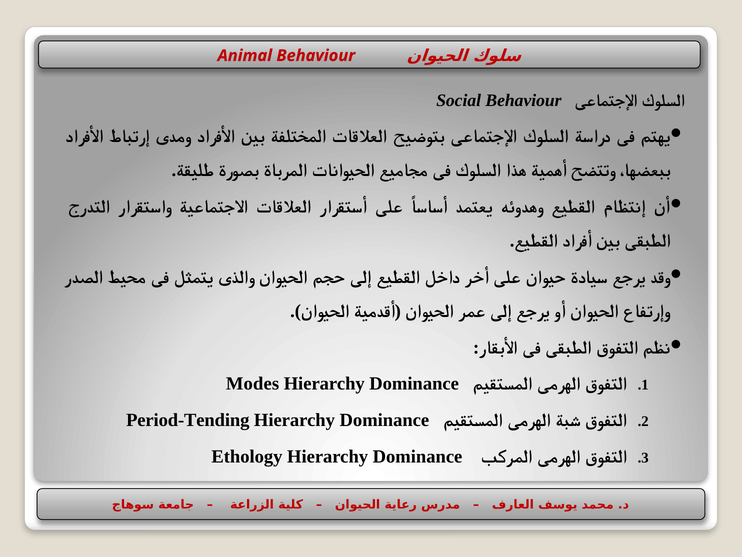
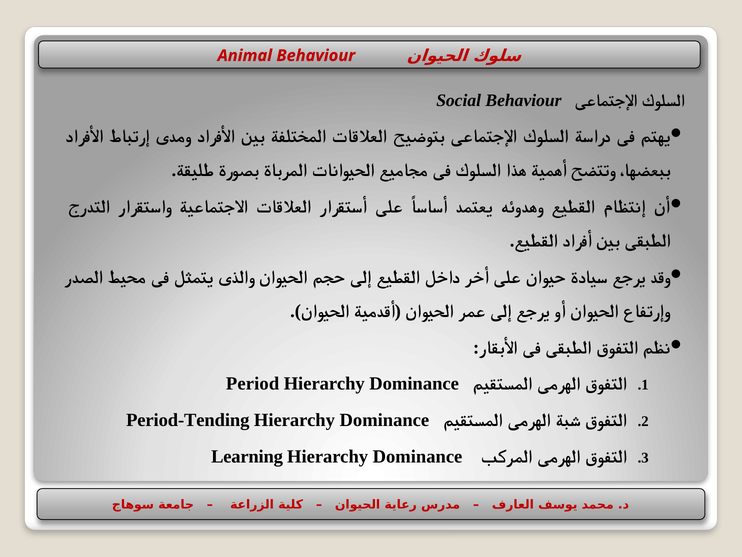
Modes: Modes -> Period (253, 383)
Ethology: Ethology -> Learning (247, 456)
